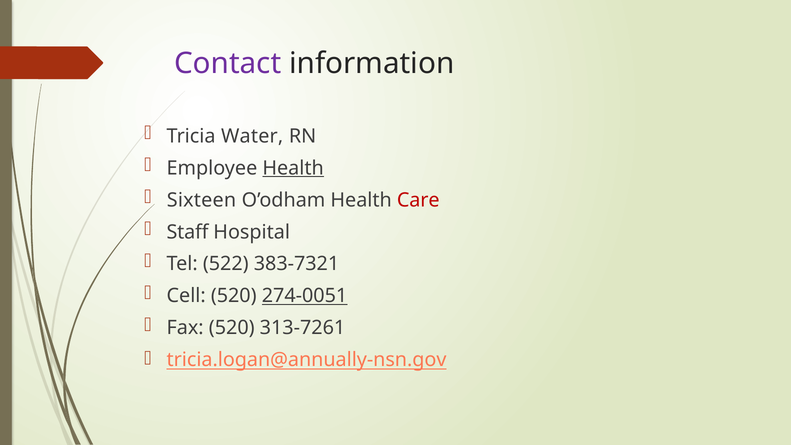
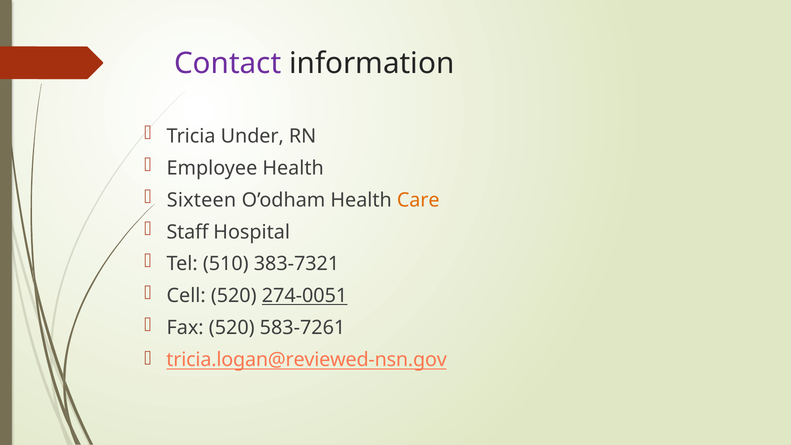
Water: Water -> Under (252, 136)
Health underline: present -> none (293, 168)
Care colour: red -> orange (418, 200)
522: 522 -> 510 (226, 264)
313-7261: 313-7261 -> 583-7261 (302, 328)
tricia.logan@annually-nsn.gov: tricia.logan@annually-nsn.gov -> tricia.logan@reviewed-nsn.gov (307, 360)
